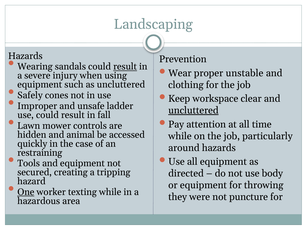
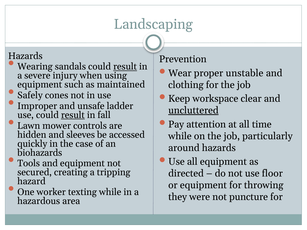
as uncluttered: uncluttered -> maintained (121, 85)
result underline: none -> present (73, 115)
animal: animal -> sleeves (81, 135)
restraining: restraining -> biohazards (40, 153)
body: body -> floor (272, 174)
One underline: present -> none (26, 192)
